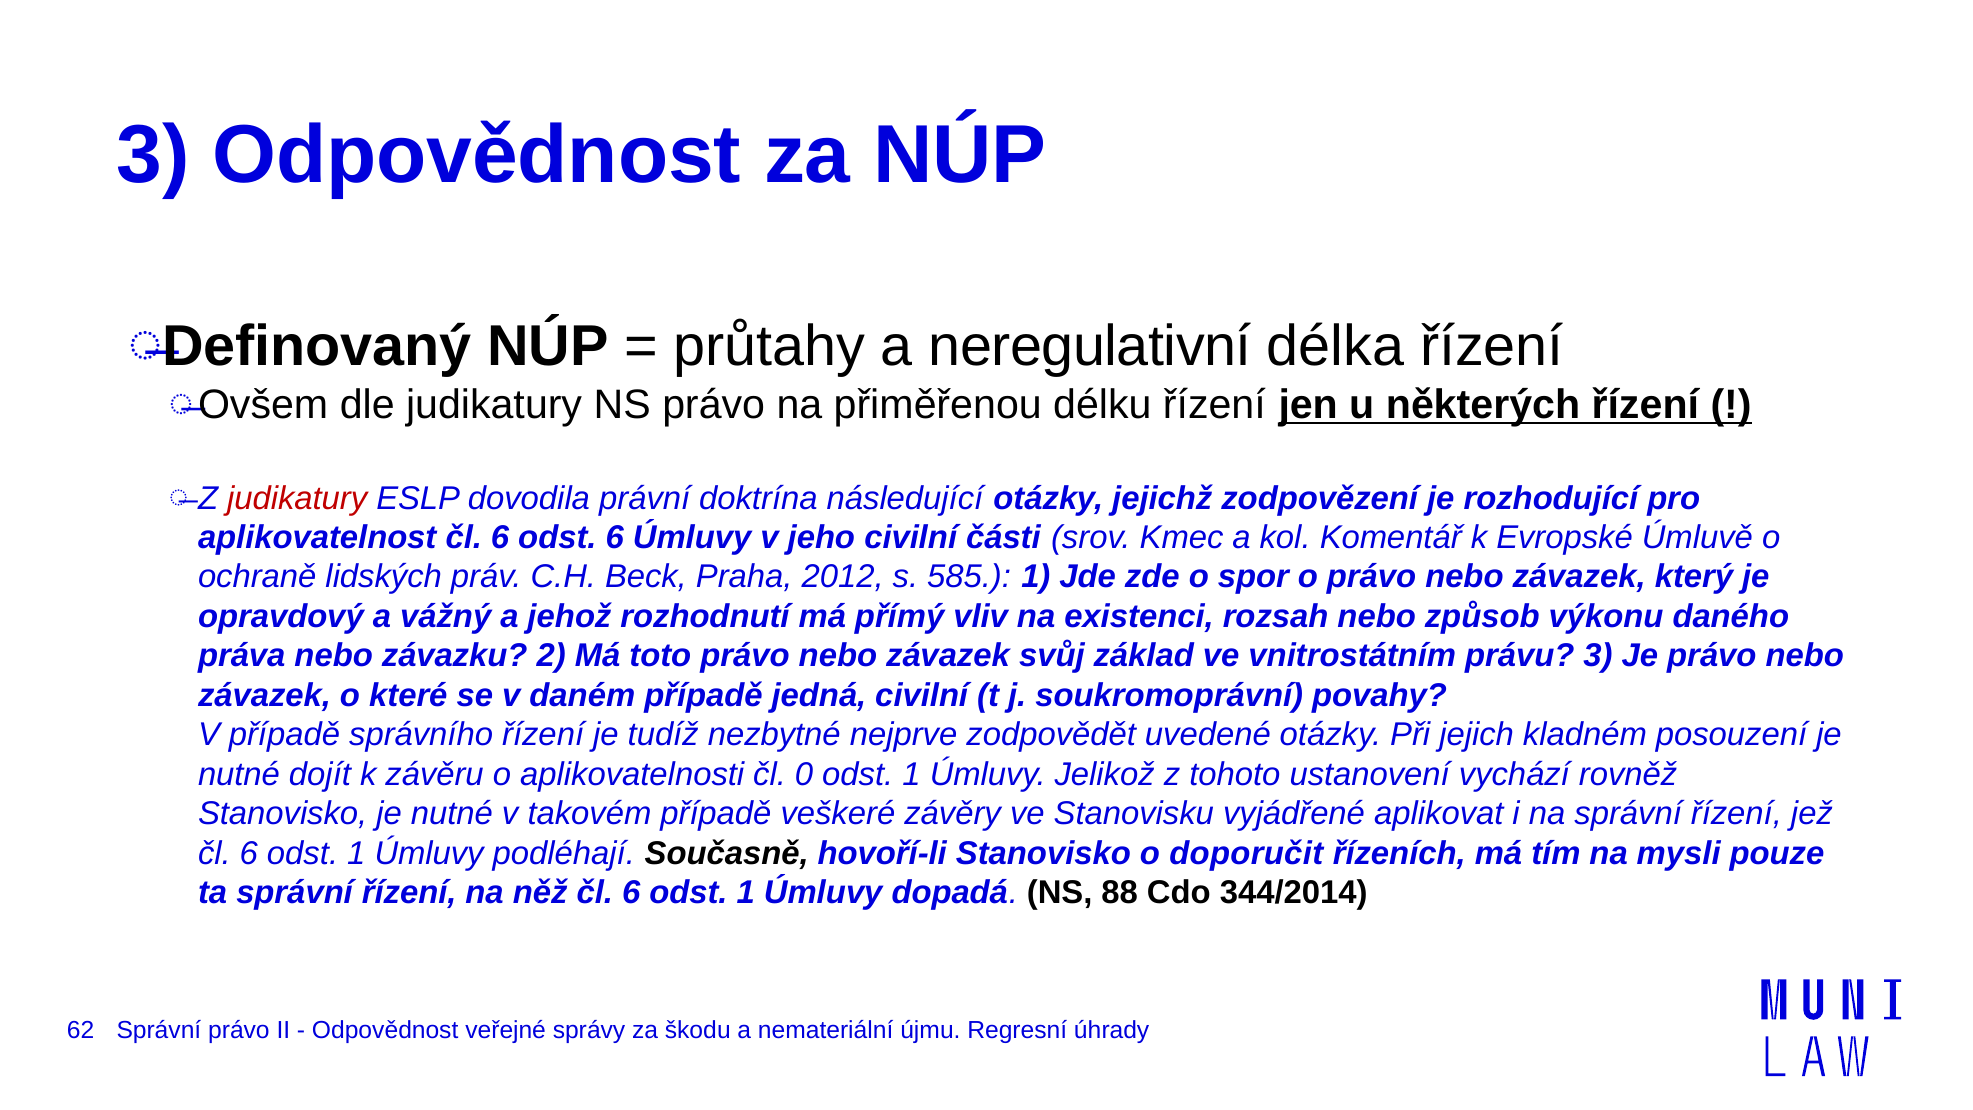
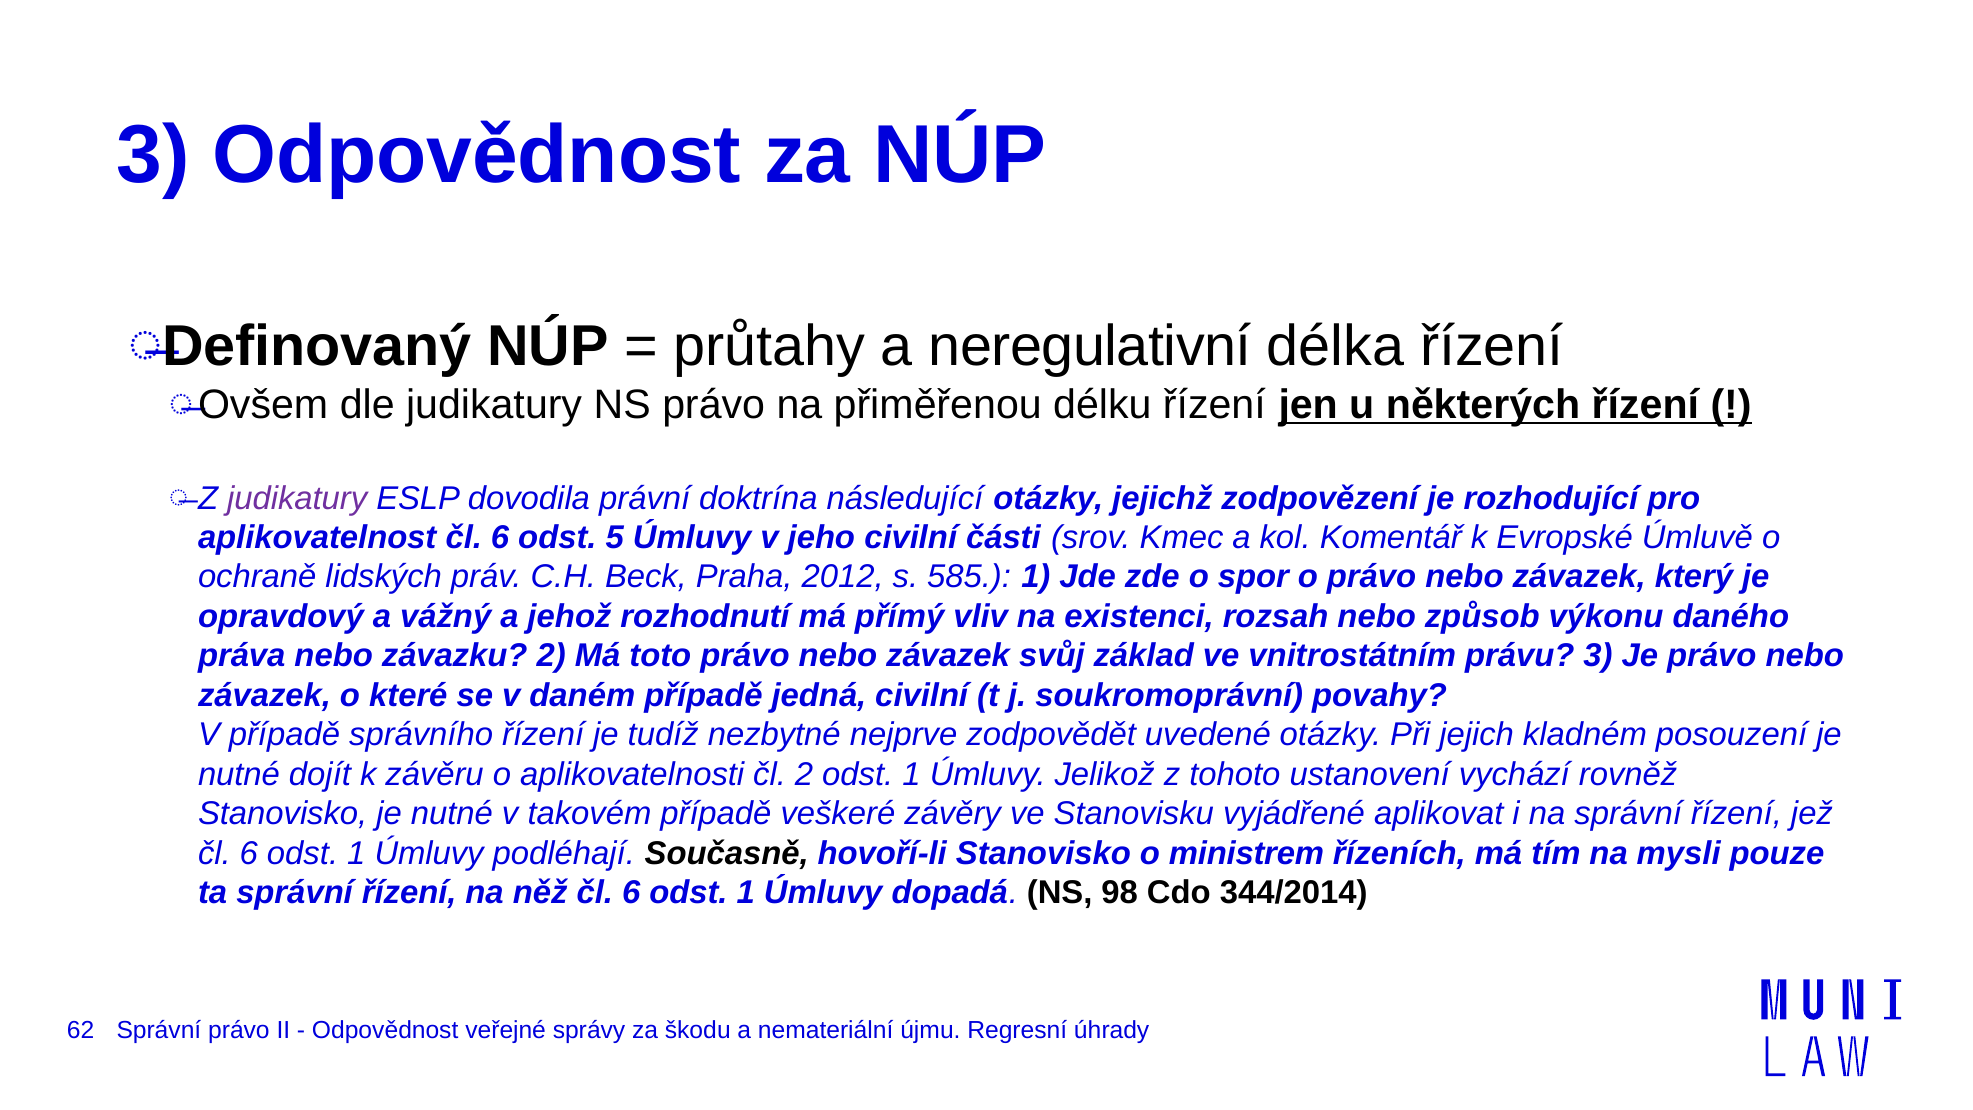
judikatury colour: red -> purple (297, 498)
odst 6: 6 -> 5 (615, 538)
čl 0: 0 -> 2 (804, 774)
doporučit: doporučit -> ministrem (1247, 853)
88: 88 -> 98 (1120, 893)
